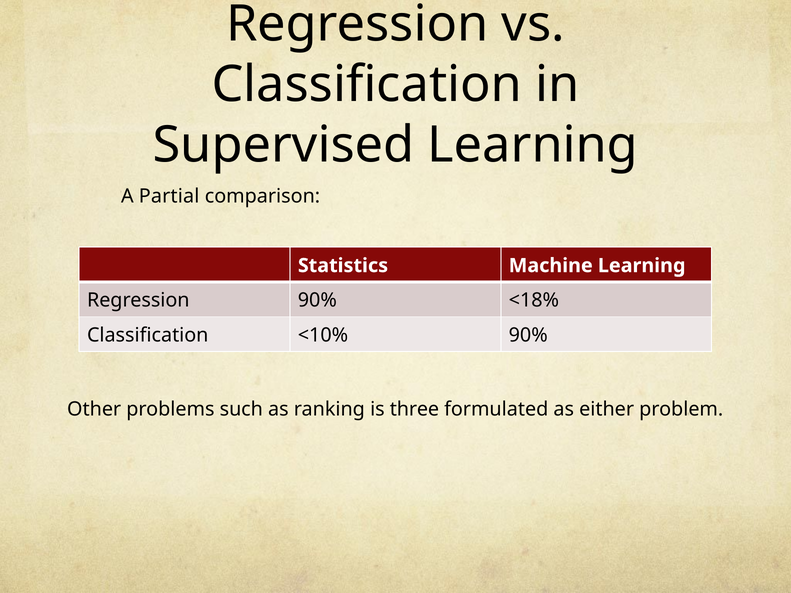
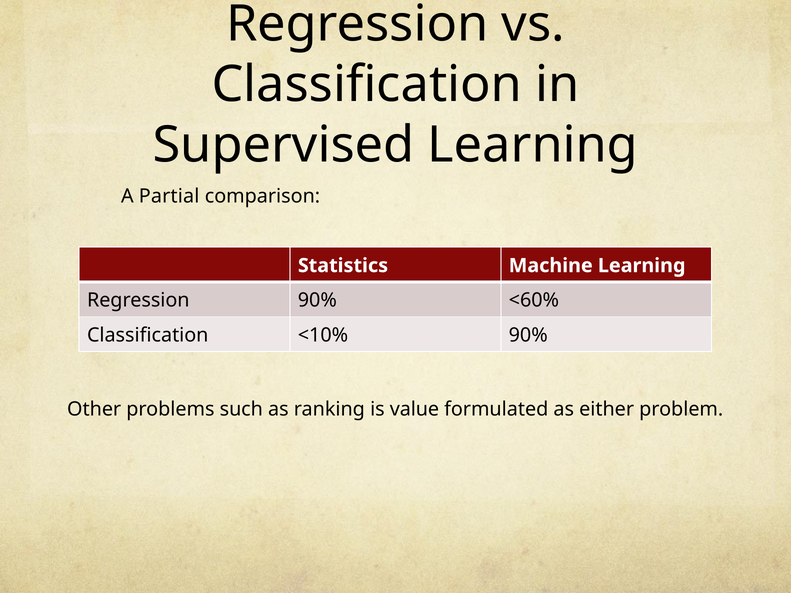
<18%: <18% -> <60% (534, 301)
three: three -> value (414, 409)
